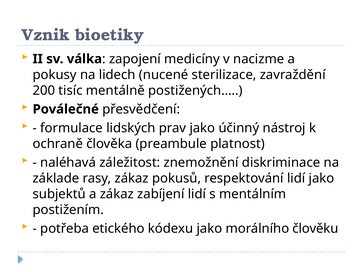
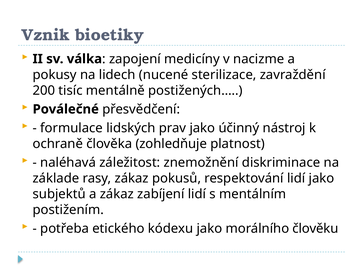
preambule: preambule -> zohledňuje (171, 144)
